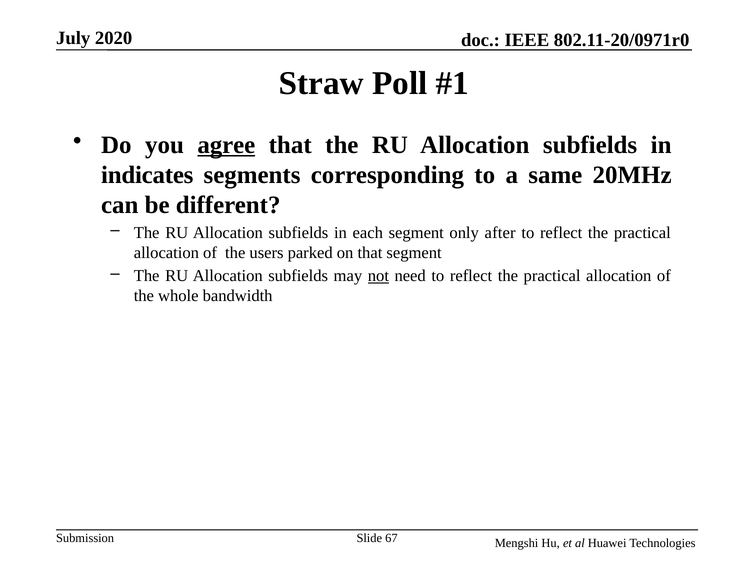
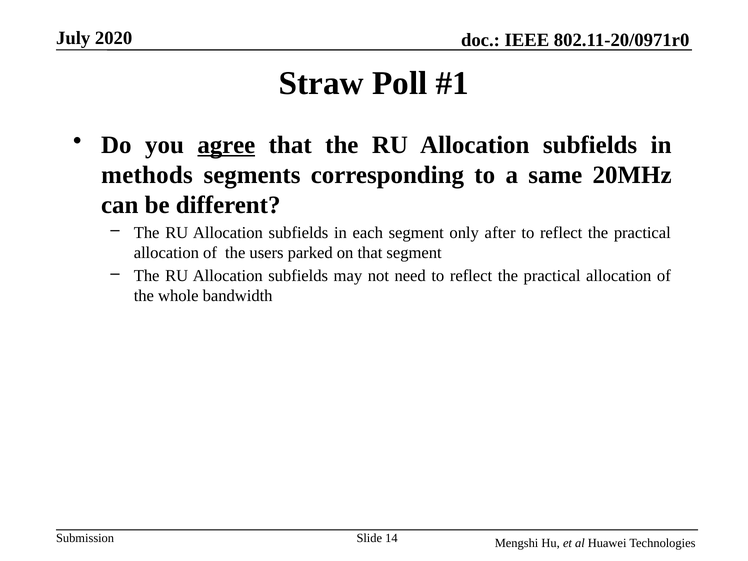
indicates: indicates -> methods (147, 175)
not underline: present -> none (378, 276)
67: 67 -> 14 (391, 538)
